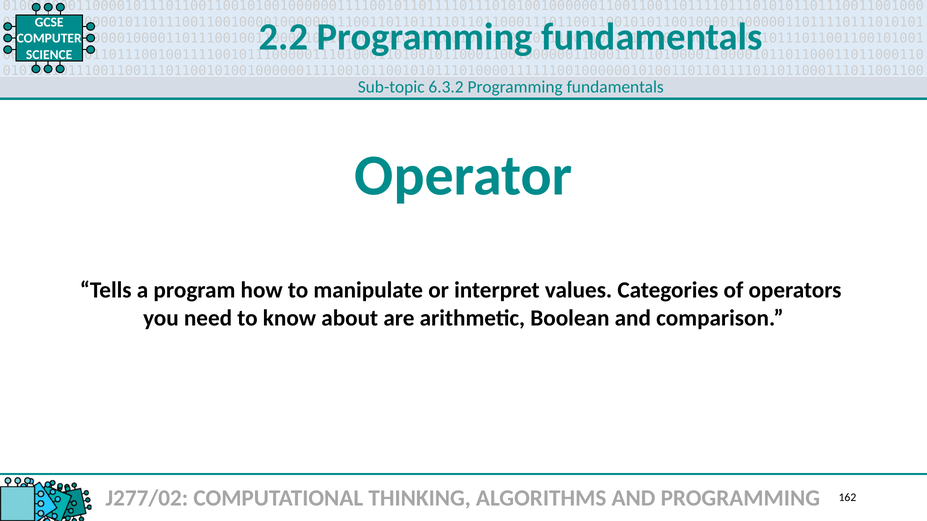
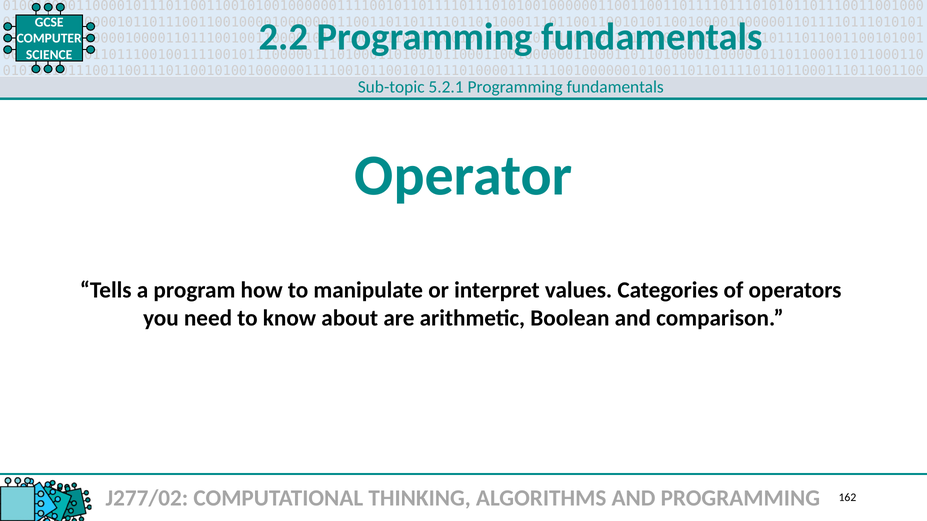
6.3.2: 6.3.2 -> 5.2.1 (446, 87)
